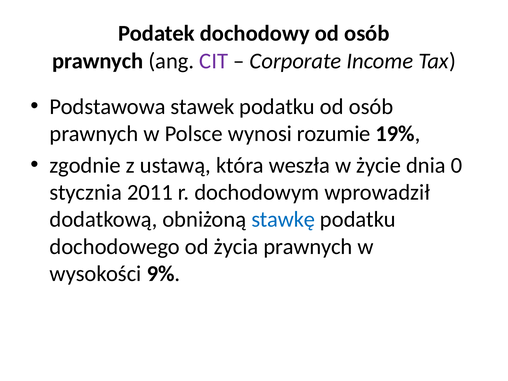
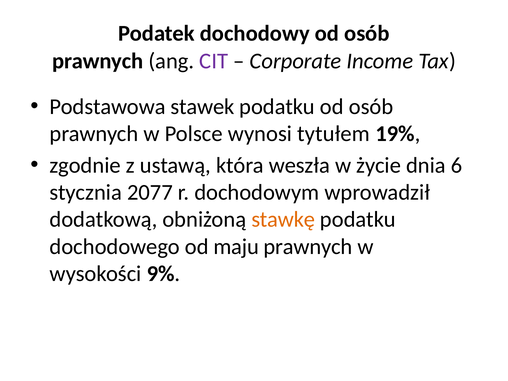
rozumie: rozumie -> tytułem (334, 134)
0: 0 -> 6 (457, 165)
2011: 2011 -> 2077 (150, 192)
stawkę colour: blue -> orange (283, 219)
życia: życia -> maju (236, 247)
